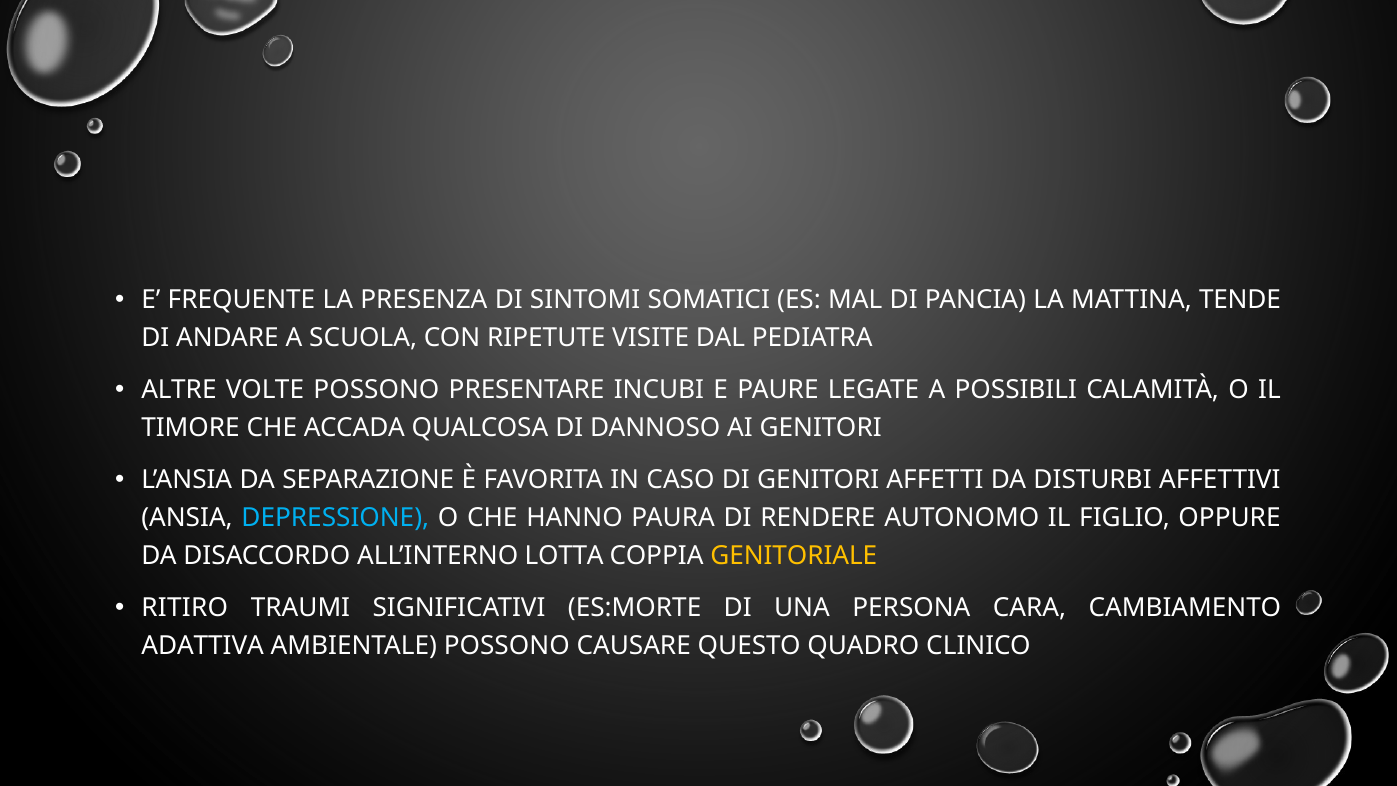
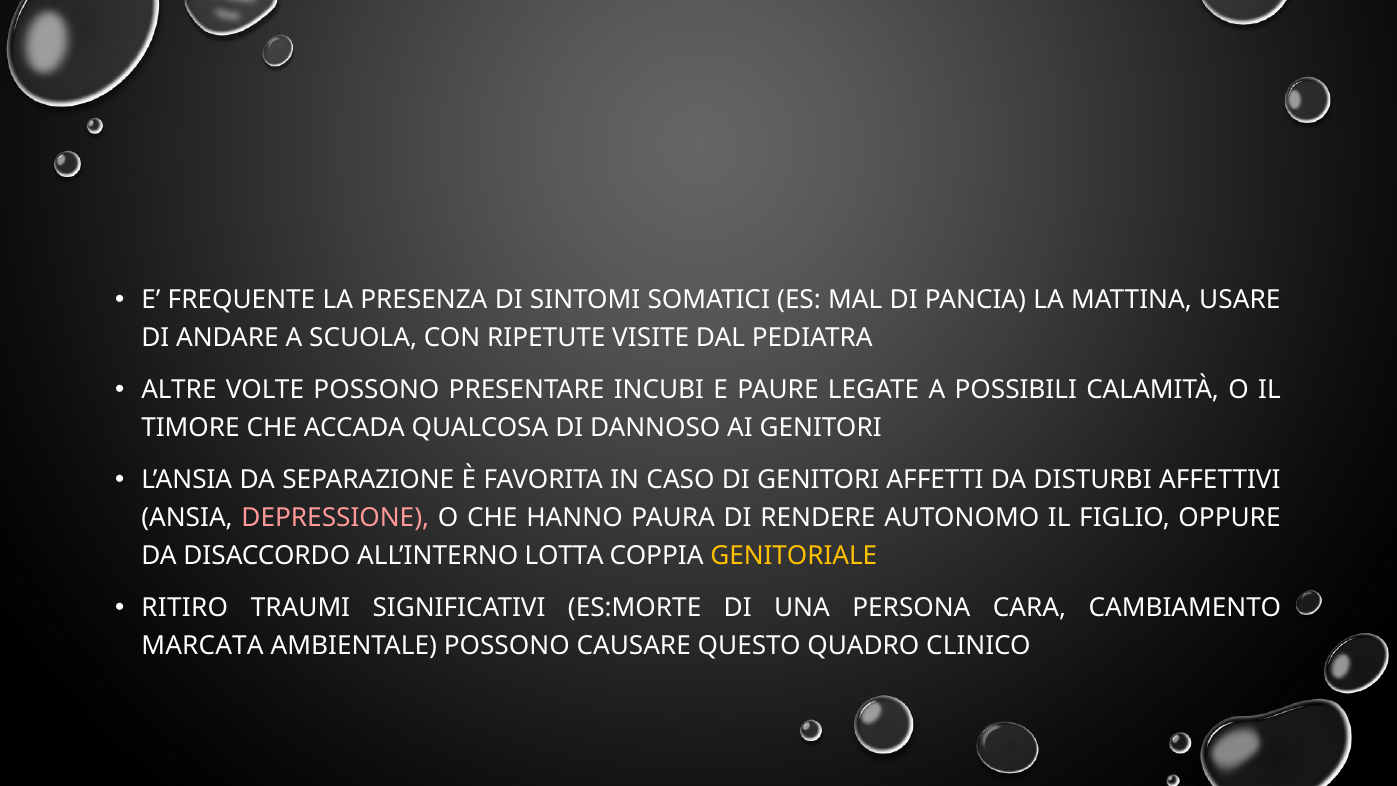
TENDE: TENDE -> USARE (1240, 300)
DEPRESSIONE colour: light blue -> pink (335, 518)
ADATTIVA: ADATTIVA -> MARCATA (203, 646)
